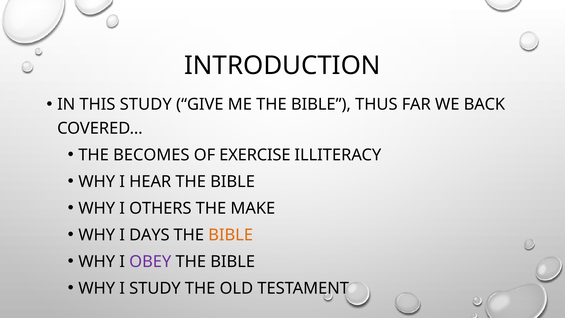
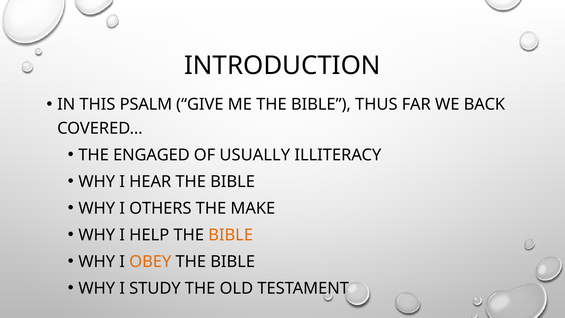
THIS STUDY: STUDY -> PSALM (146, 104)
BECOMES: BECOMES -> ENGAGED (151, 155)
EXERCISE: EXERCISE -> USUALLY (255, 155)
DAYS: DAYS -> HELP (149, 235)
OBEY colour: purple -> orange (150, 262)
